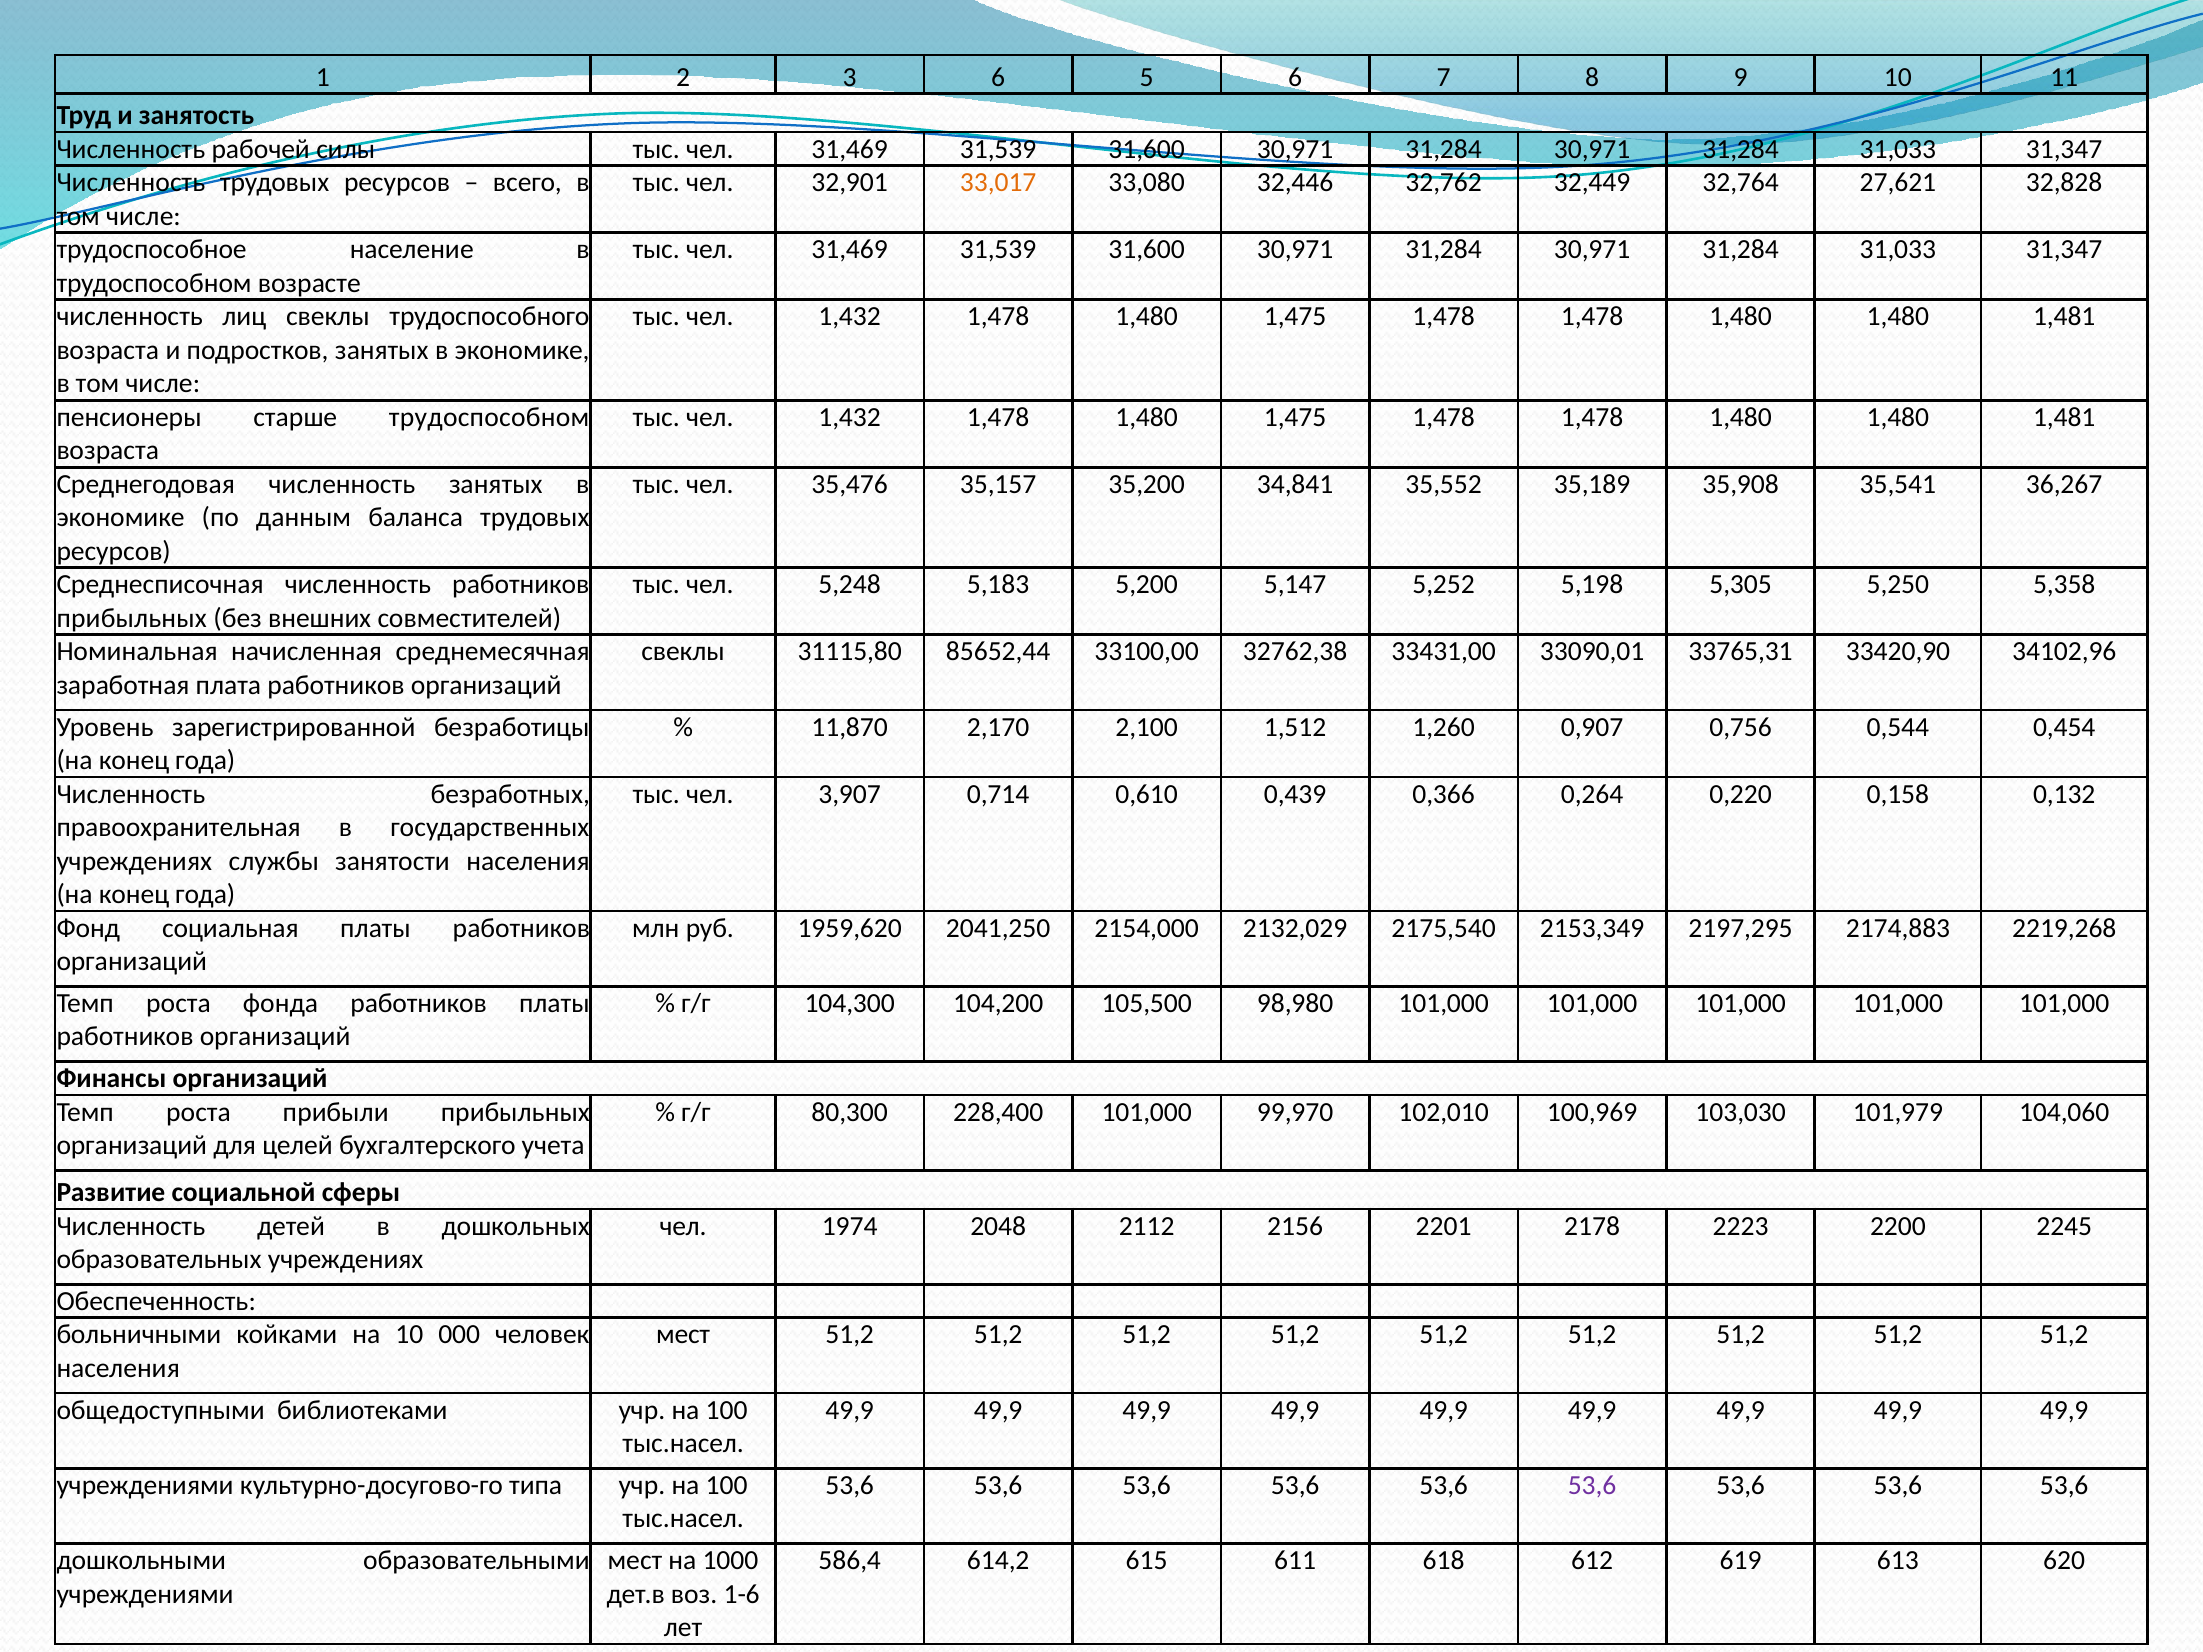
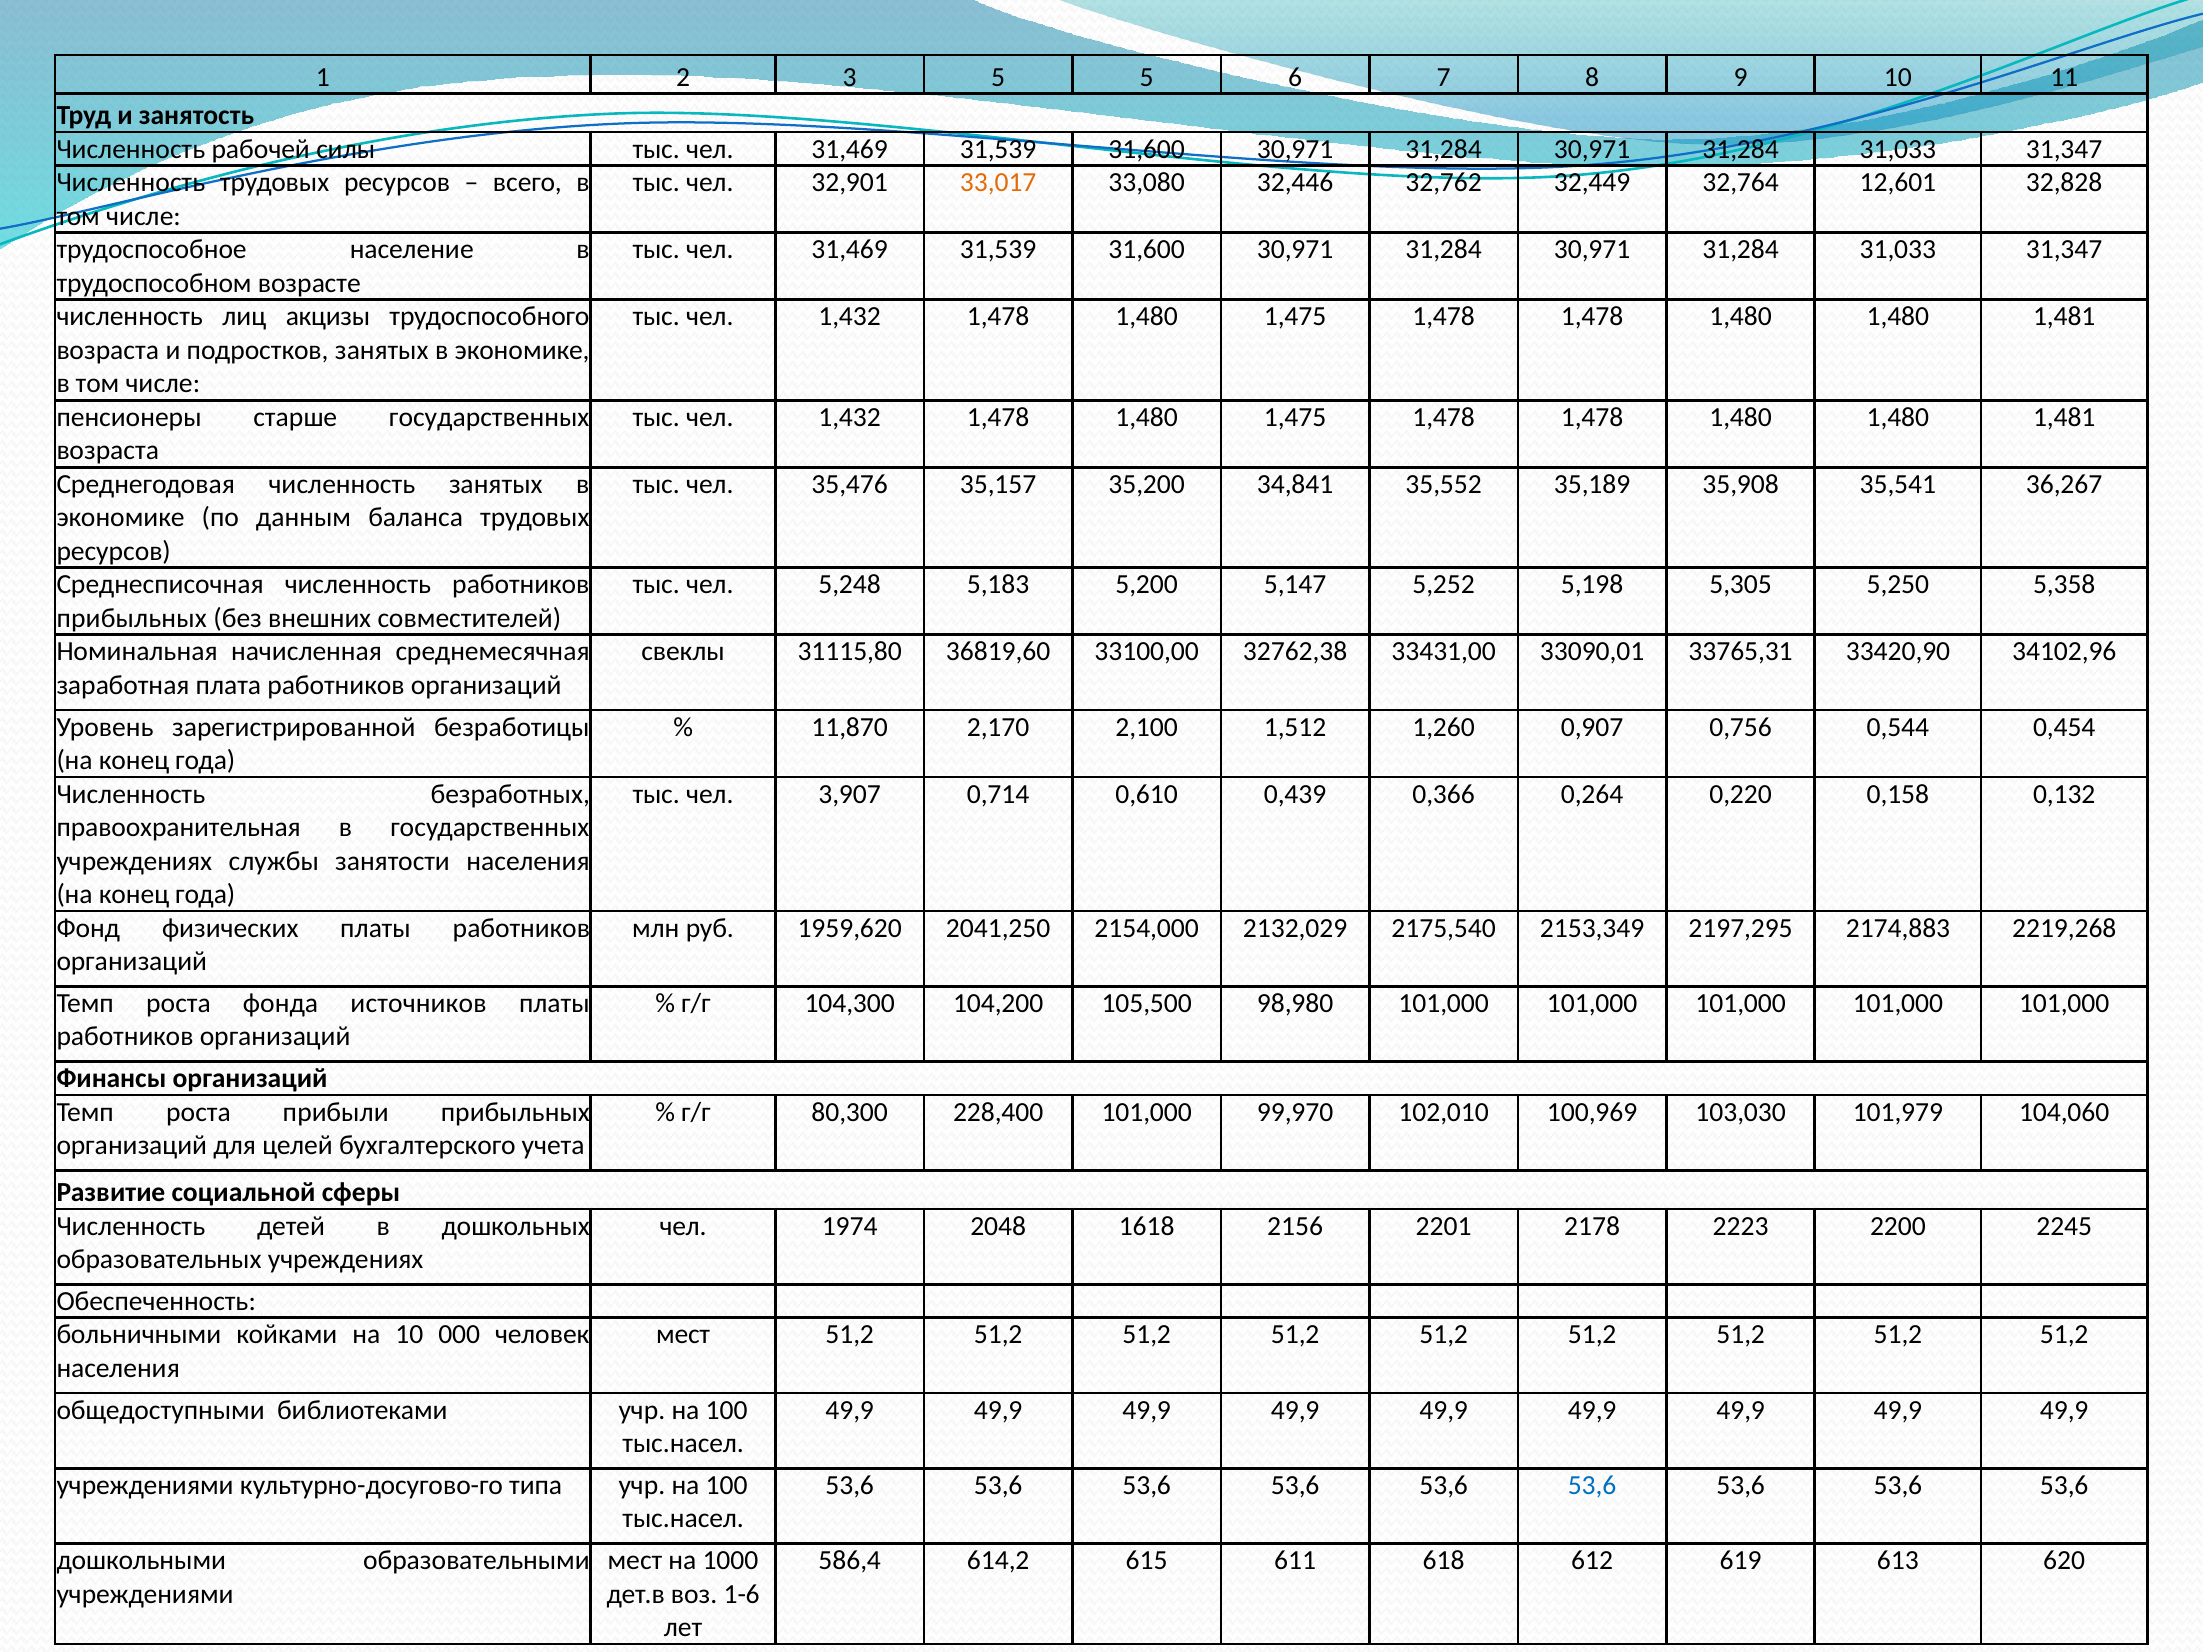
3 6: 6 -> 5 (998, 77)
27,621: 27,621 -> 12,601 (1898, 183)
лиц свеклы: свеклы -> акцизы (328, 317)
старше трудоспособном: трудоспособном -> государственных (489, 417)
85652,44: 85652,44 -> 36819,60 (998, 652)
социальная: социальная -> физических (230, 928)
фонда работников: работников -> источников (418, 1003)
2112: 2112 -> 1618 (1147, 1226)
53,6 colour: purple -> blue (1592, 1486)
